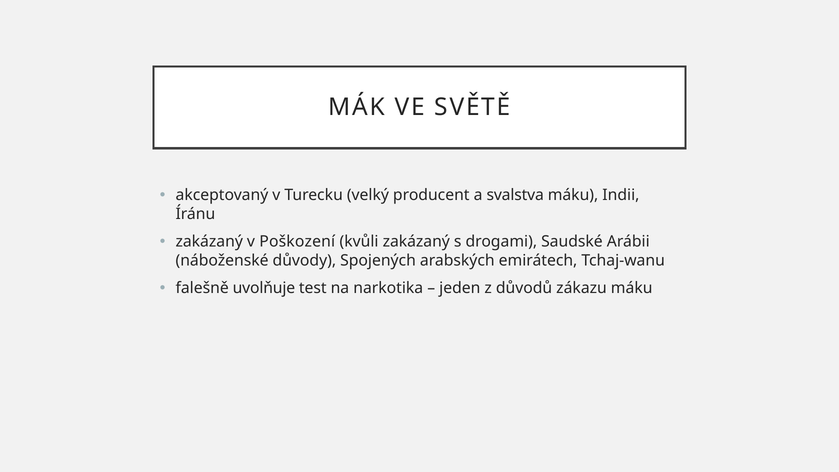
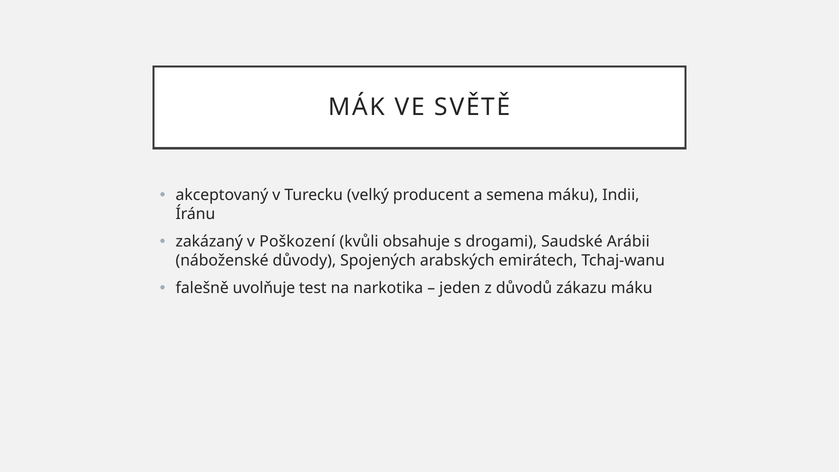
svalstva: svalstva -> semena (515, 195)
kvůli zakázaný: zakázaný -> obsahuje (416, 242)
